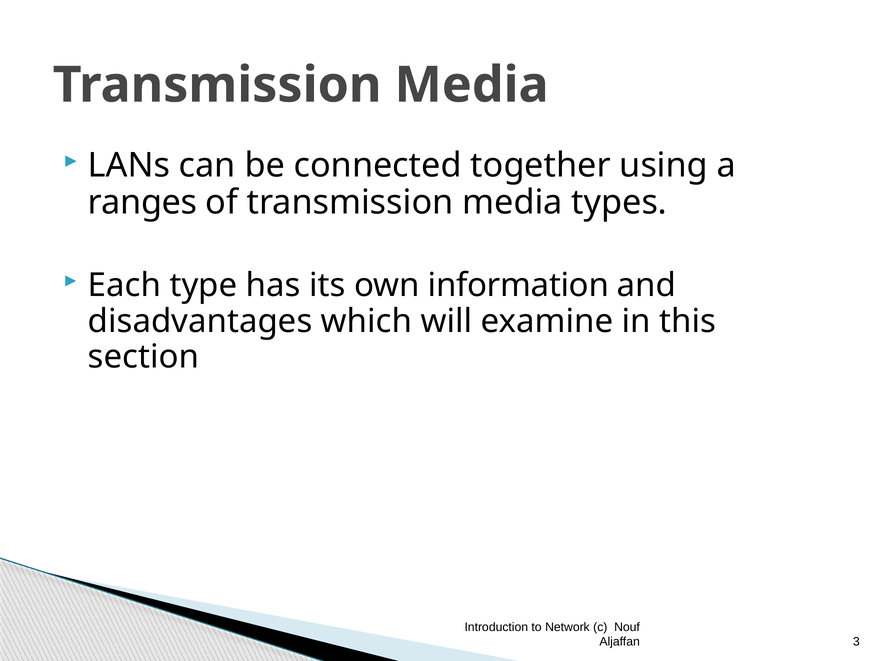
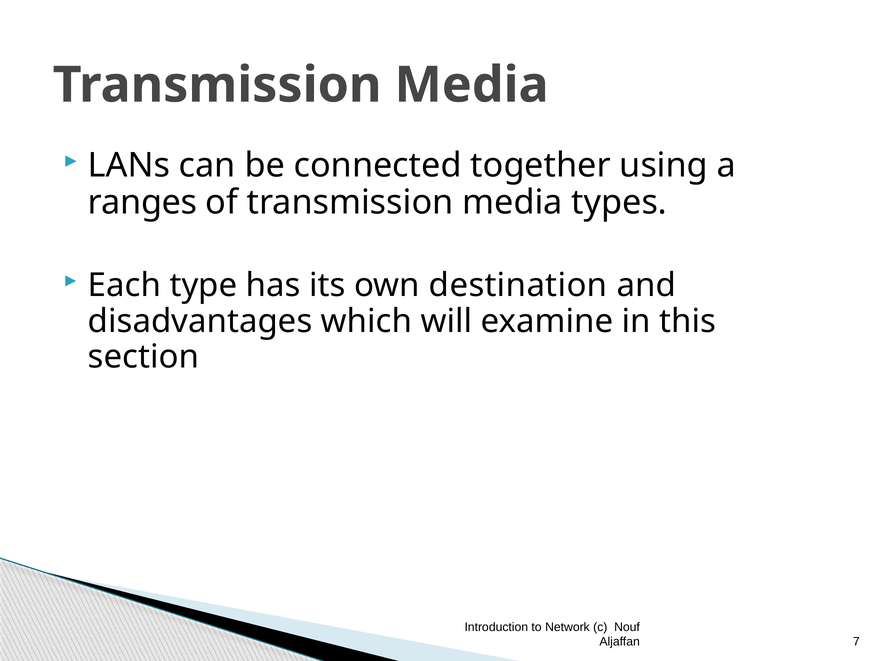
information: information -> destination (518, 285)
3: 3 -> 7 (856, 642)
